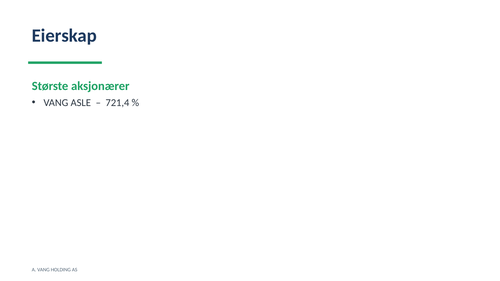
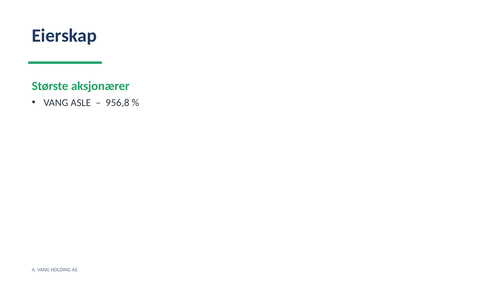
721,4: 721,4 -> 956,8 (117, 103)
